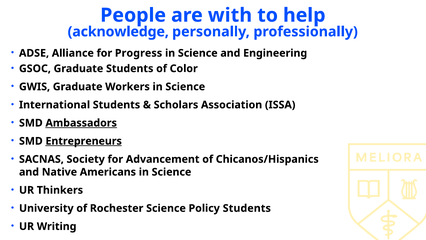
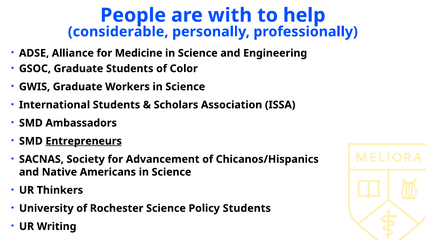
acknowledge: acknowledge -> considerable (118, 32)
Progress: Progress -> Medicine (139, 53)
Ambassadors underline: present -> none (81, 123)
